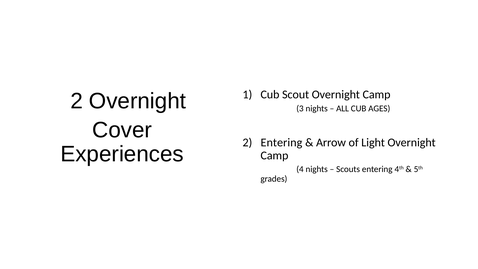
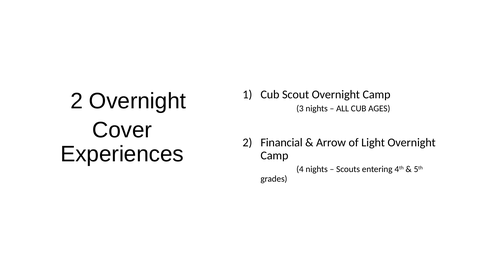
2 Entering: Entering -> Financial (282, 143)
